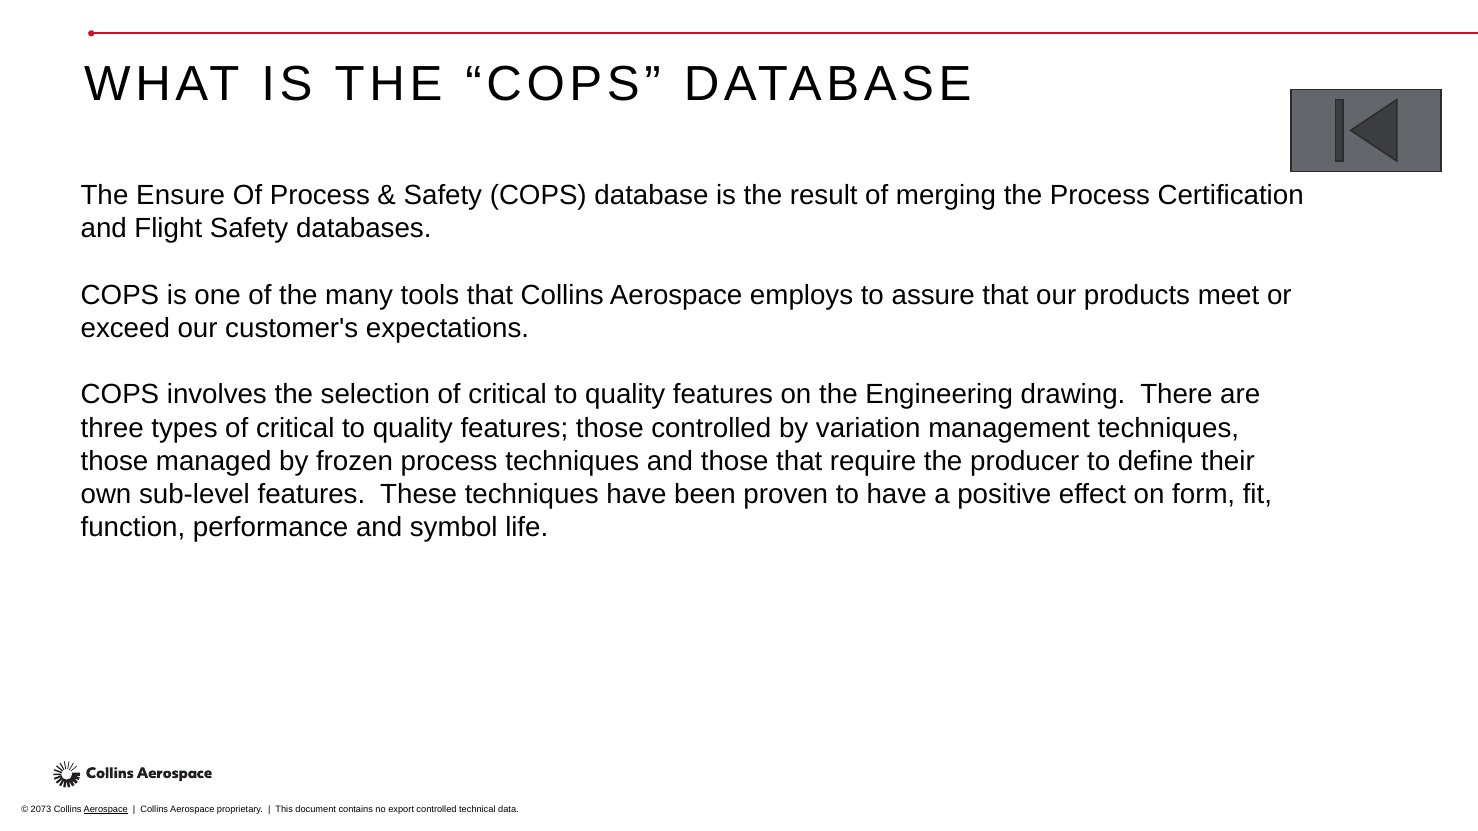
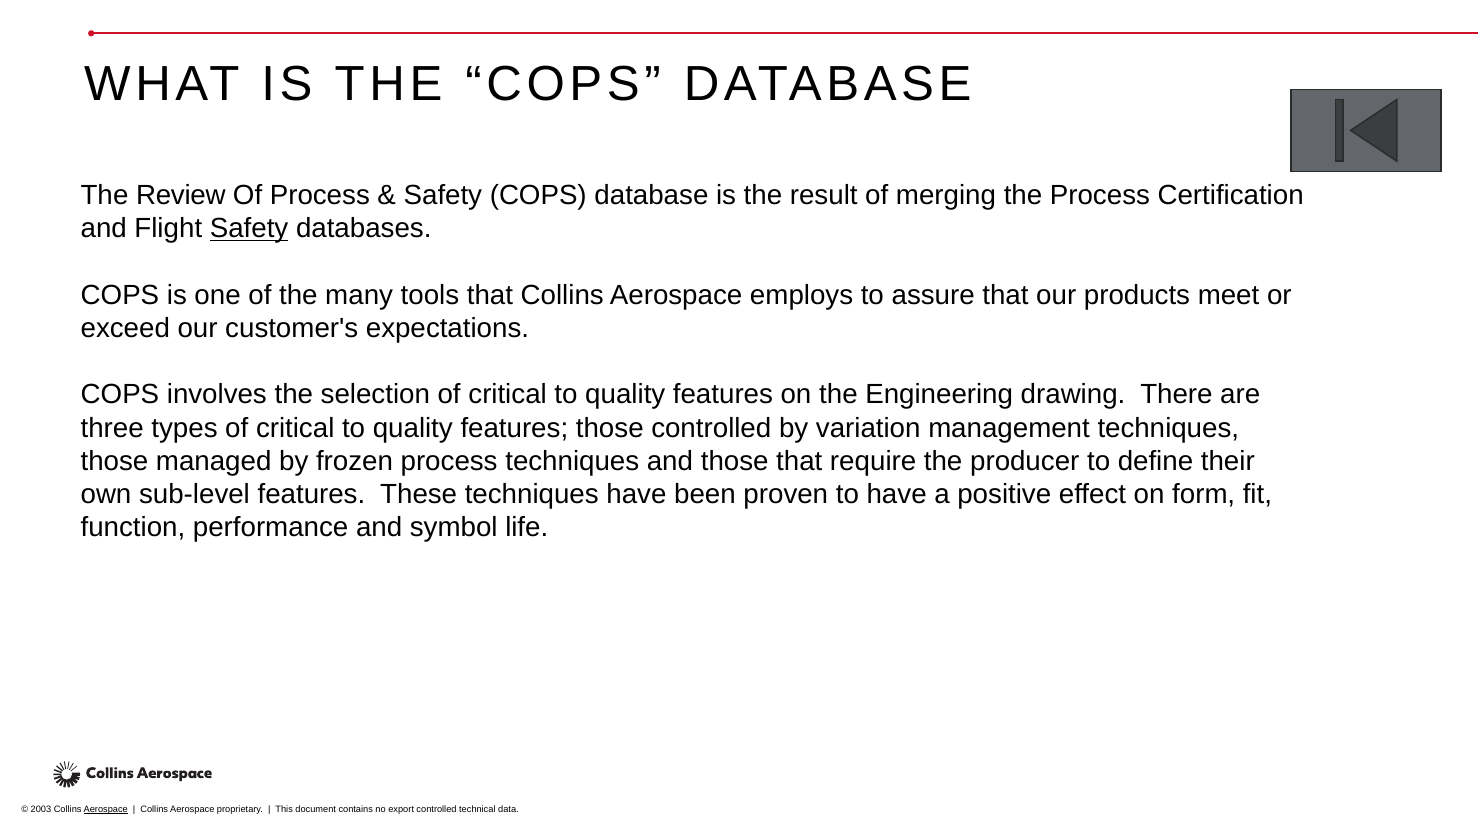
Ensure: Ensure -> Review (181, 195)
Safety underline: none -> present (249, 229)
2073: 2073 -> 2003 (41, 810)
